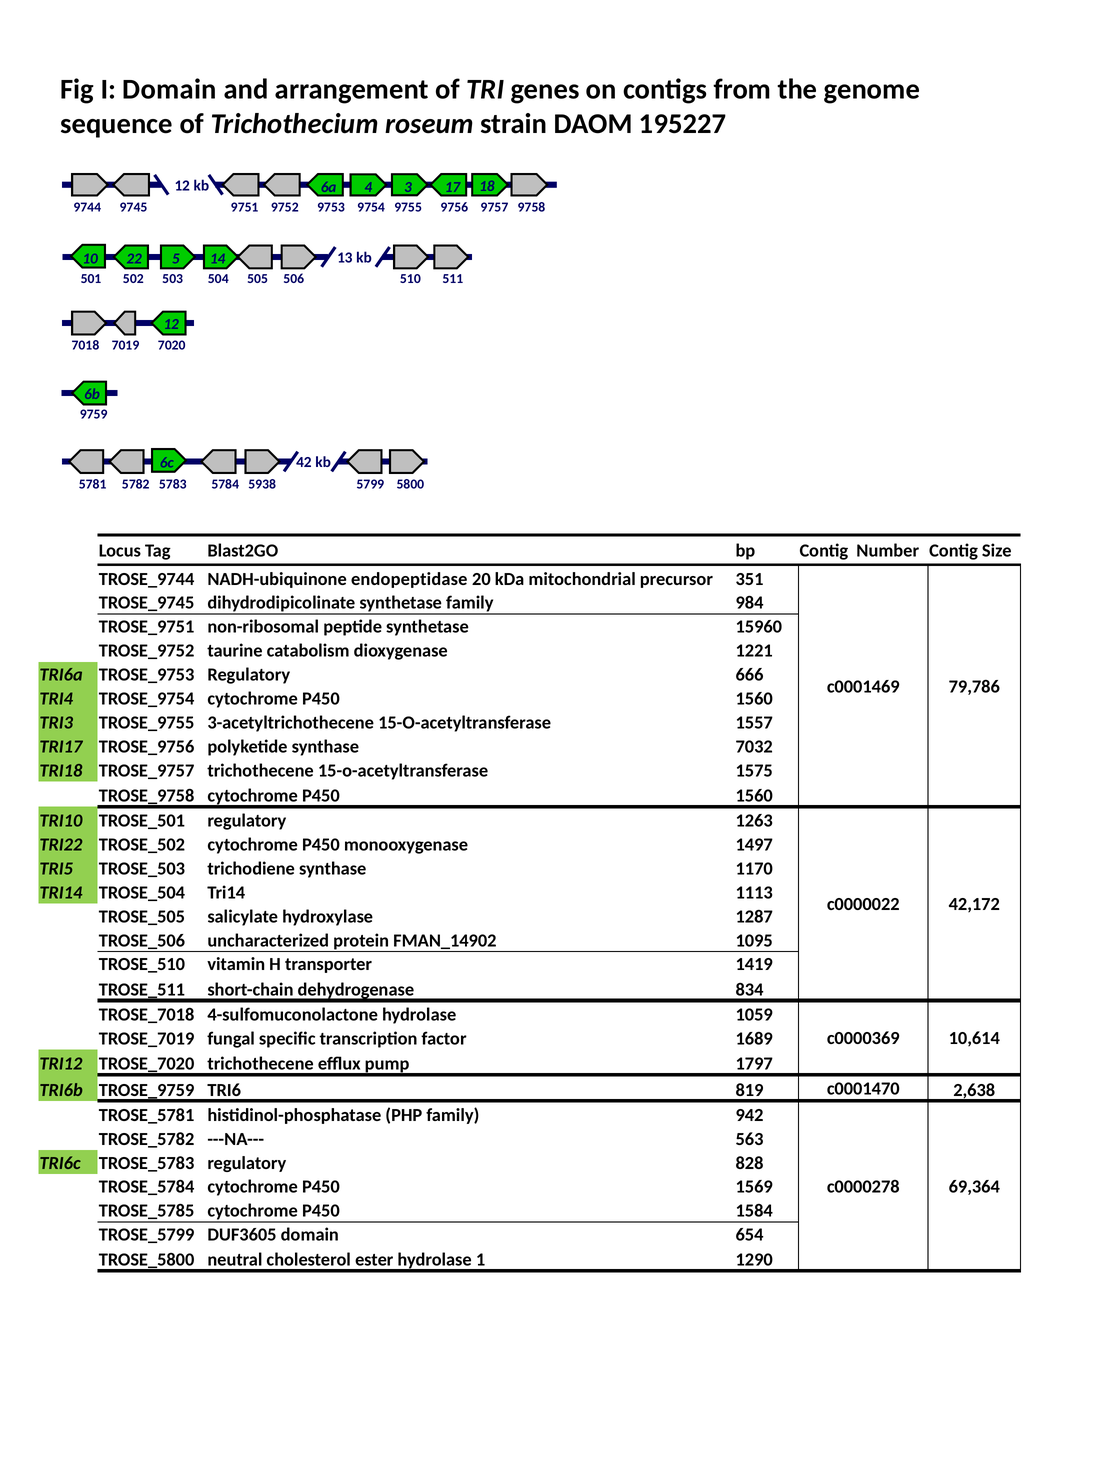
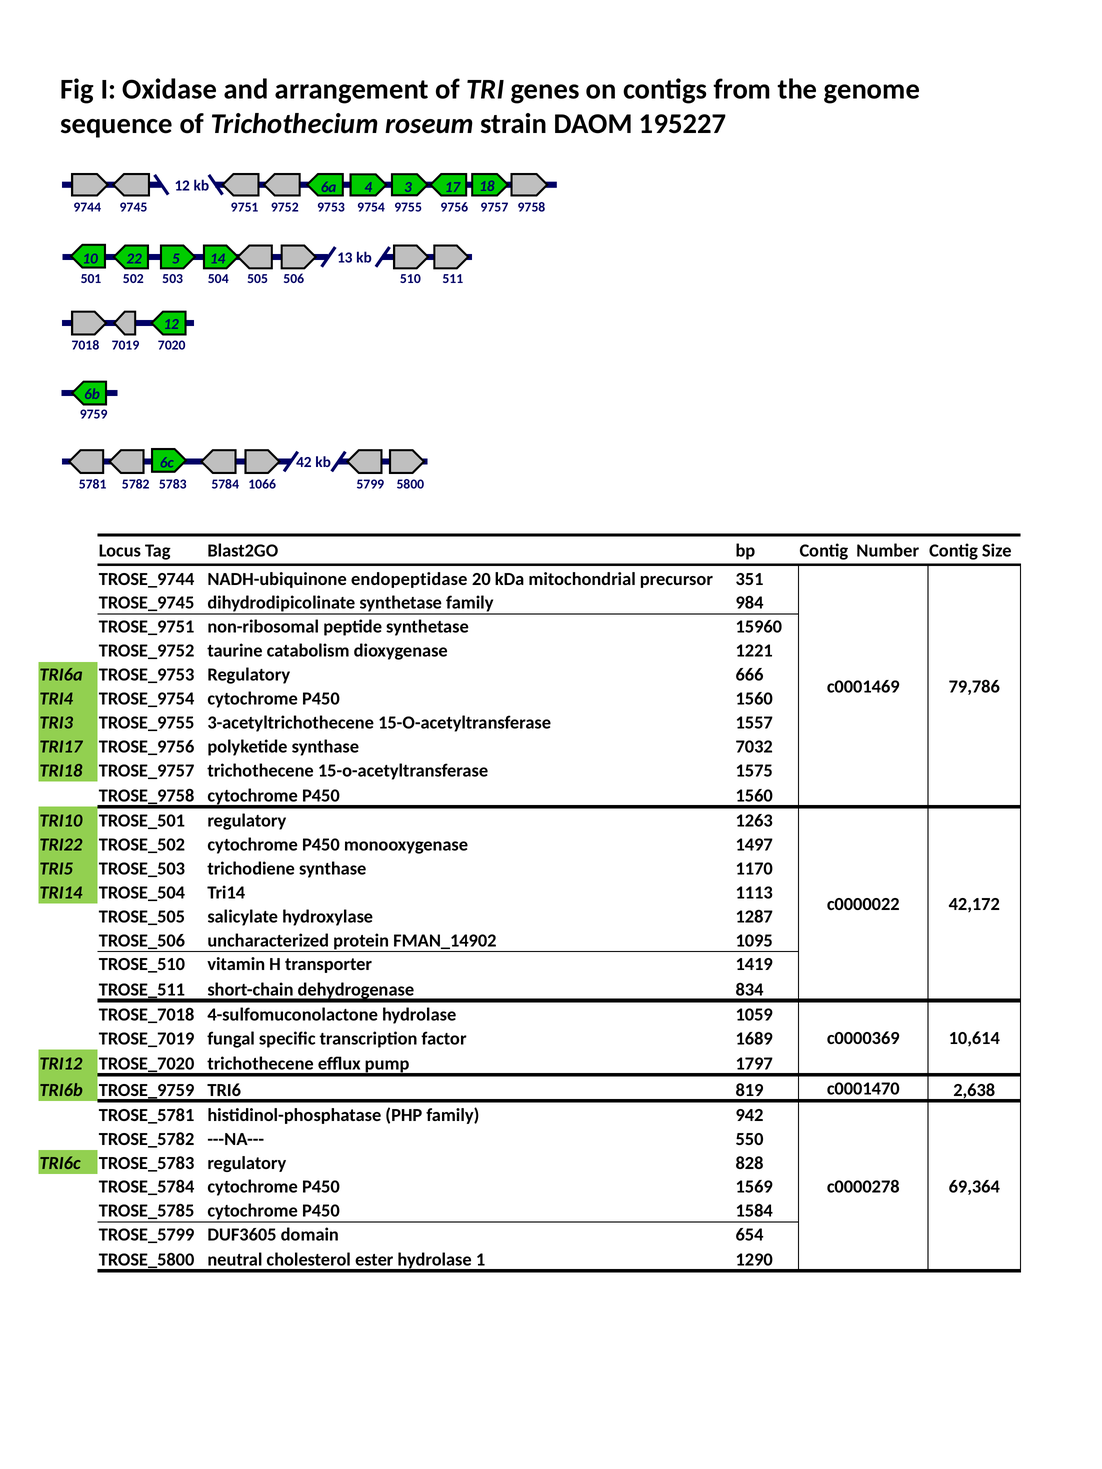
I Domain: Domain -> Oxidase (170, 89)
5938: 5938 -> 1066 (262, 484)
563: 563 -> 550 (749, 1139)
